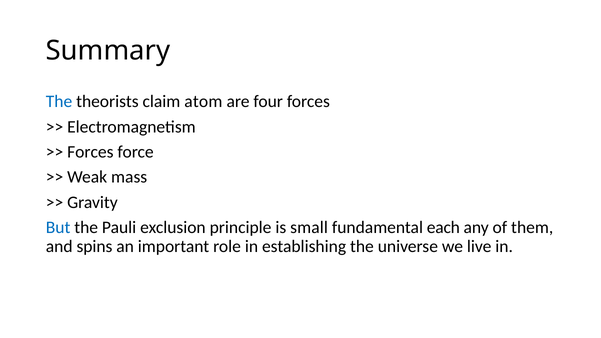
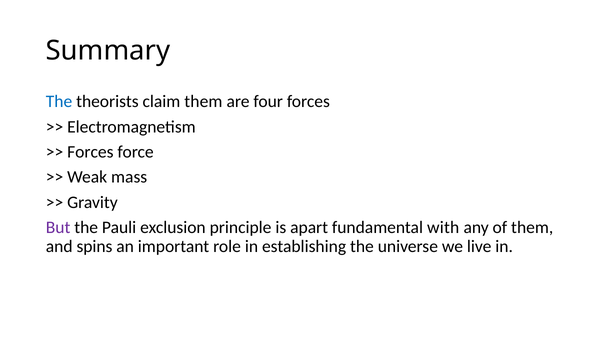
claim atom: atom -> them (203, 102)
But colour: blue -> purple (58, 228)
small: small -> apart (309, 228)
each: each -> with (443, 228)
